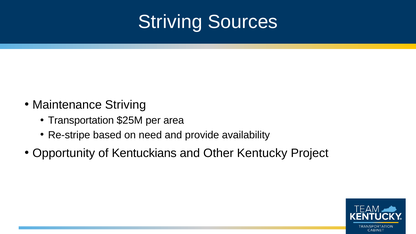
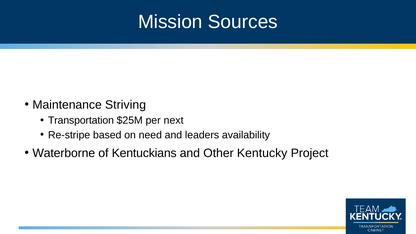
Striving: Striving -> Mission (170, 22)
area: area -> next (174, 120)
provide: provide -> leaders (202, 135)
Opportunity: Opportunity -> Waterborne (64, 153)
